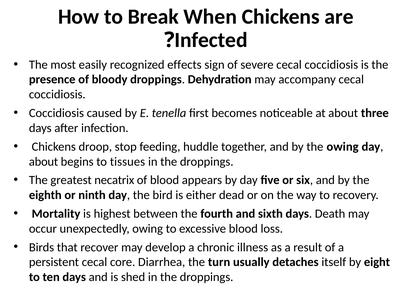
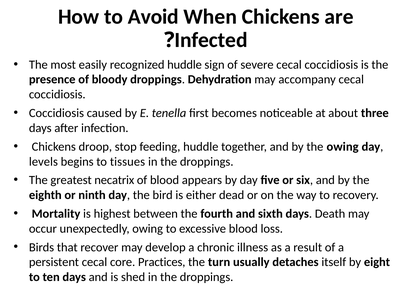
Break: Break -> Avoid (153, 17)
recognized effects: effects -> huddle (184, 65)
about: about -> levels (43, 162)
Diarrhea: Diarrhea -> Practices (162, 262)
